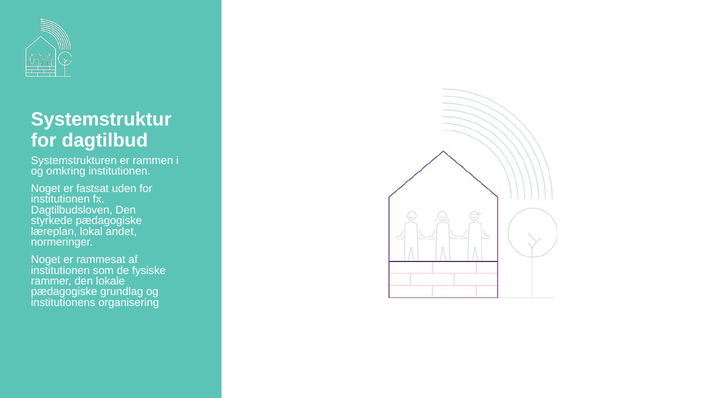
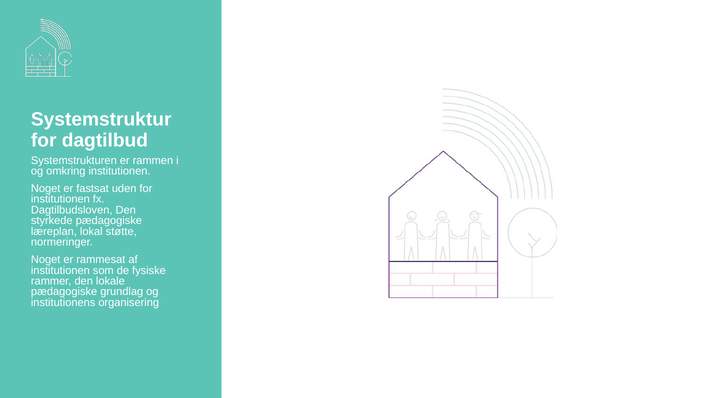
andet: andet -> støtte (121, 231)
